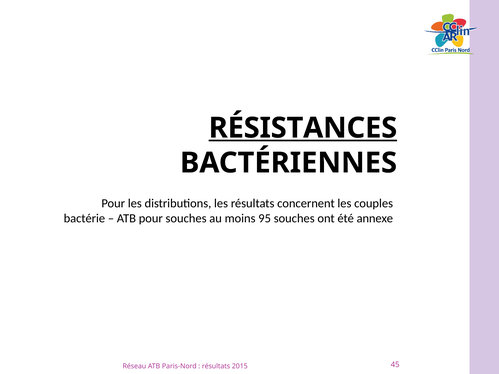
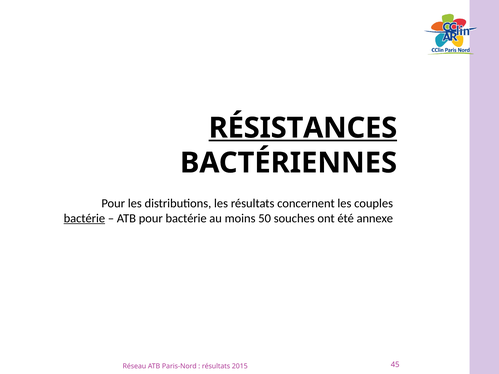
bactérie underline: none -> present (84, 219)
pour souches: souches -> bactérie (186, 219)
95: 95 -> 50 (265, 219)
